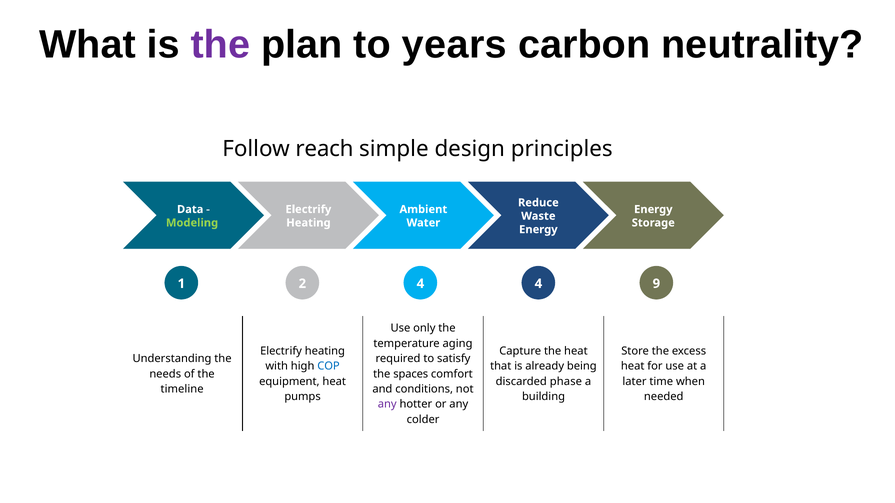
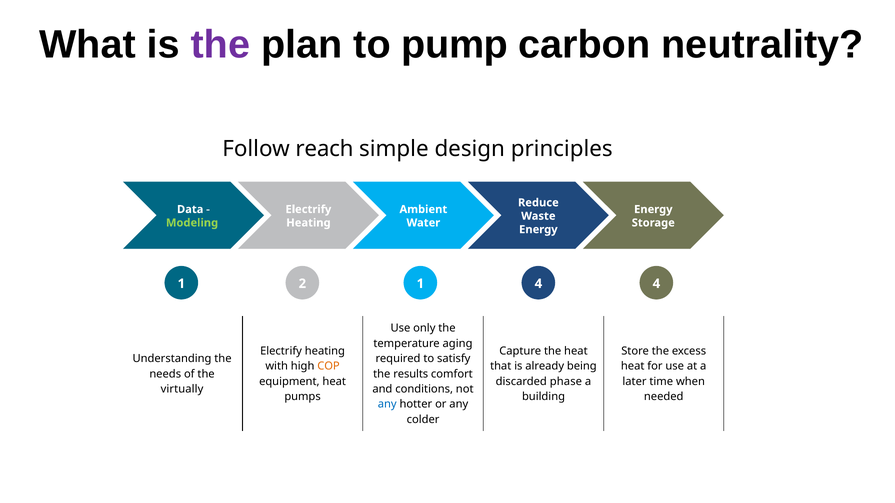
years: years -> pump (455, 45)
2 4: 4 -> 1 (420, 284)
4 9: 9 -> 4 (656, 284)
COP colour: blue -> orange (329, 367)
spaces: spaces -> results (411, 374)
timeline: timeline -> virtually (182, 389)
any colour: purple -> blue (387, 405)
